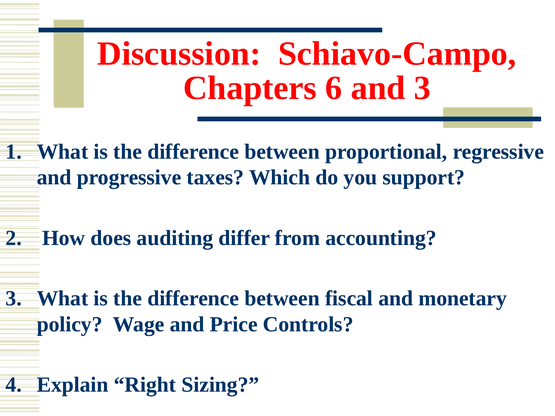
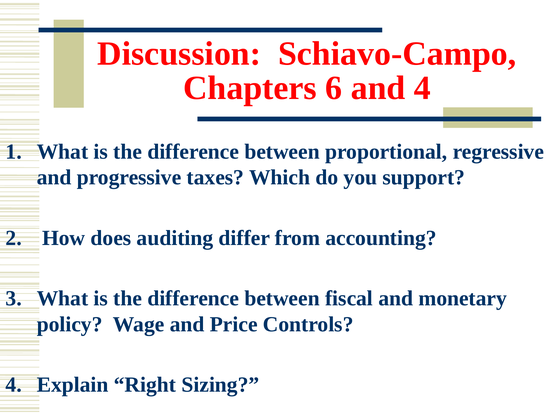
and 3: 3 -> 4 (422, 88)
